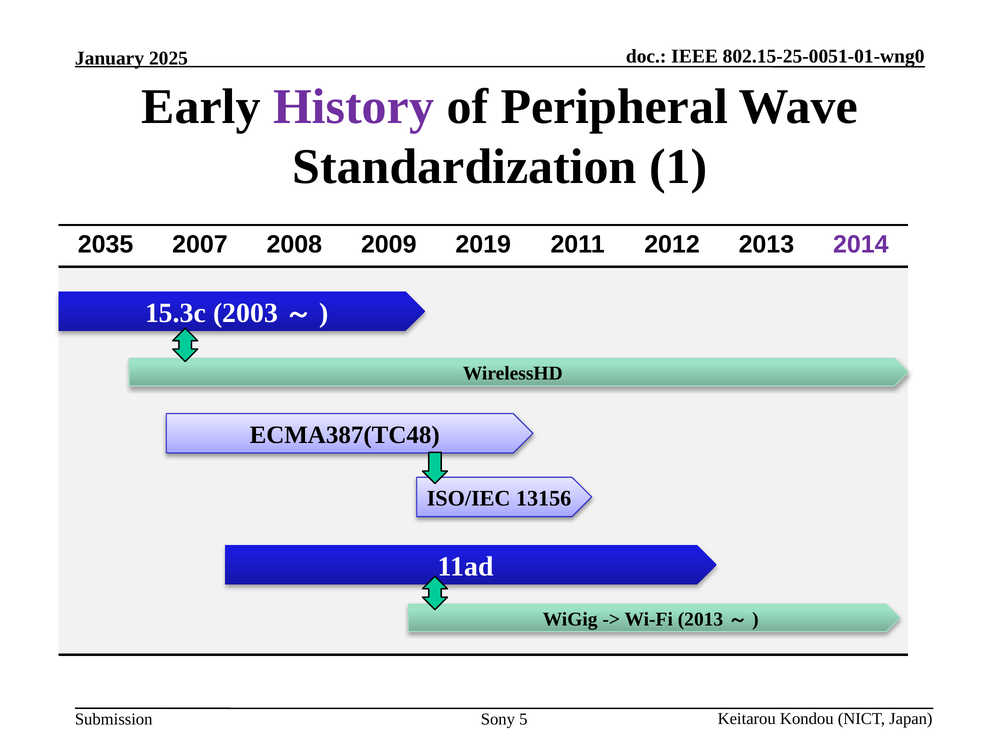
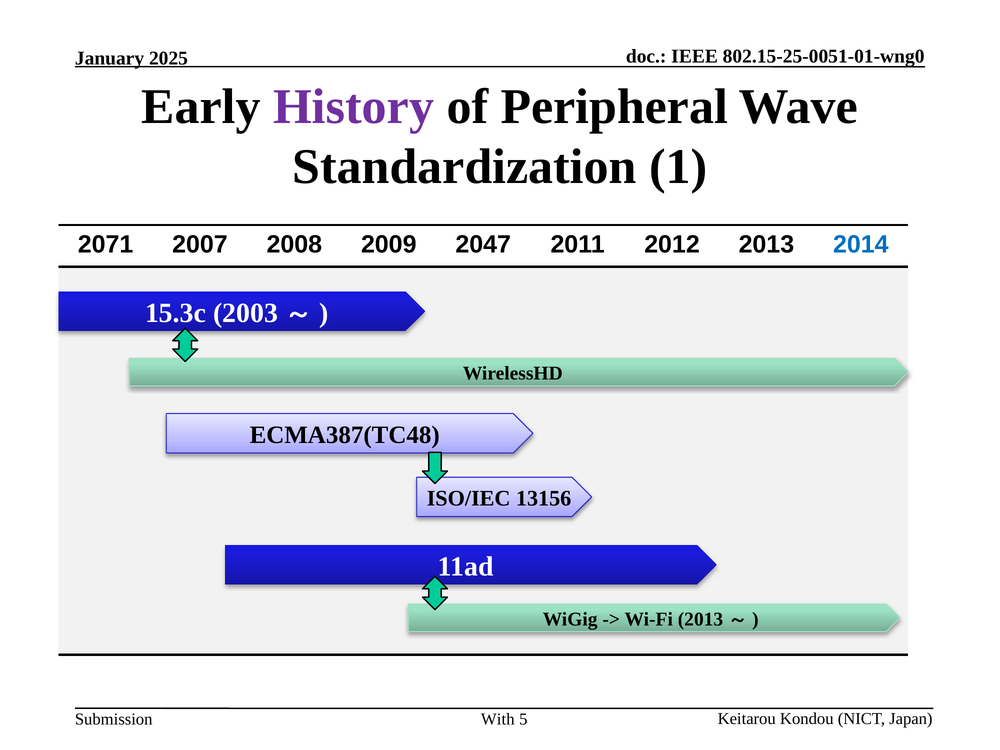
2035: 2035 -> 2071 (106, 244)
2019: 2019 -> 2047 (483, 244)
2014 colour: purple -> blue (861, 244)
Sony: Sony -> With (498, 719)
